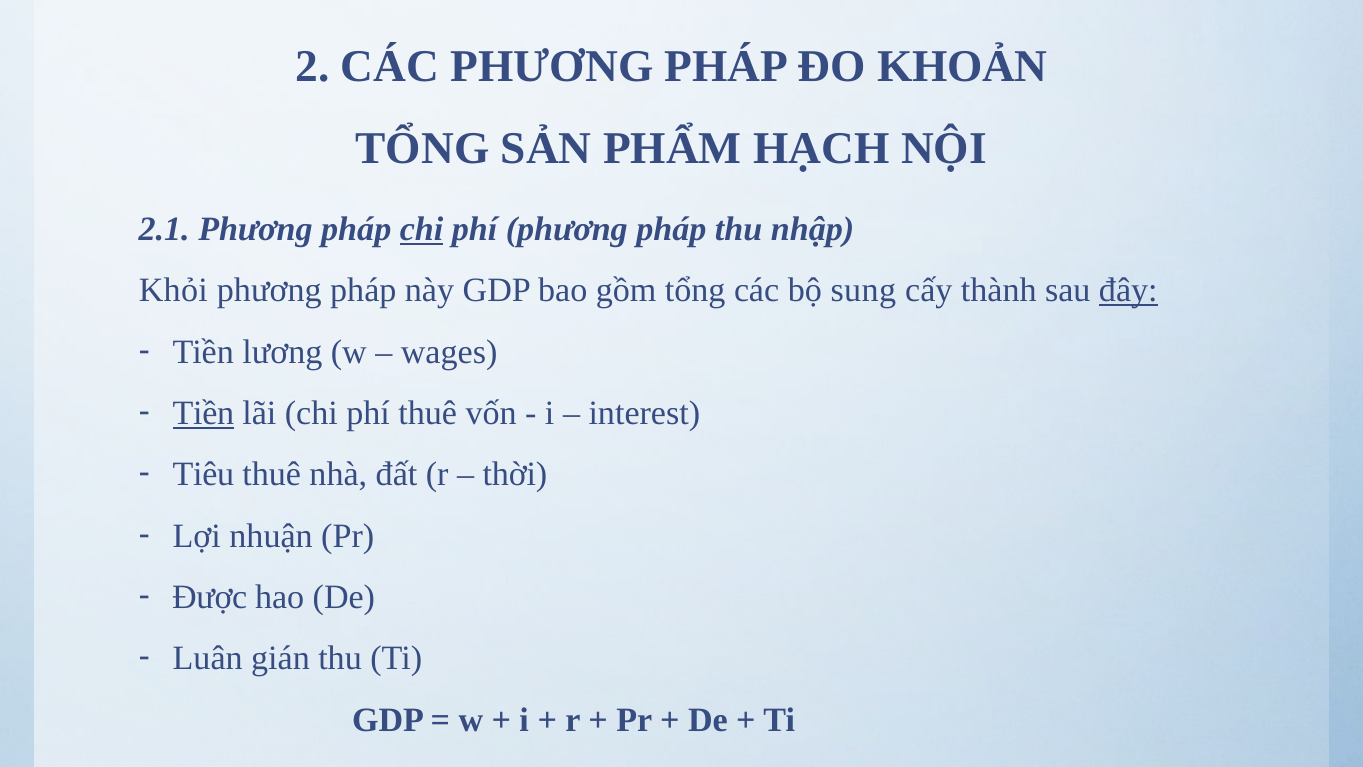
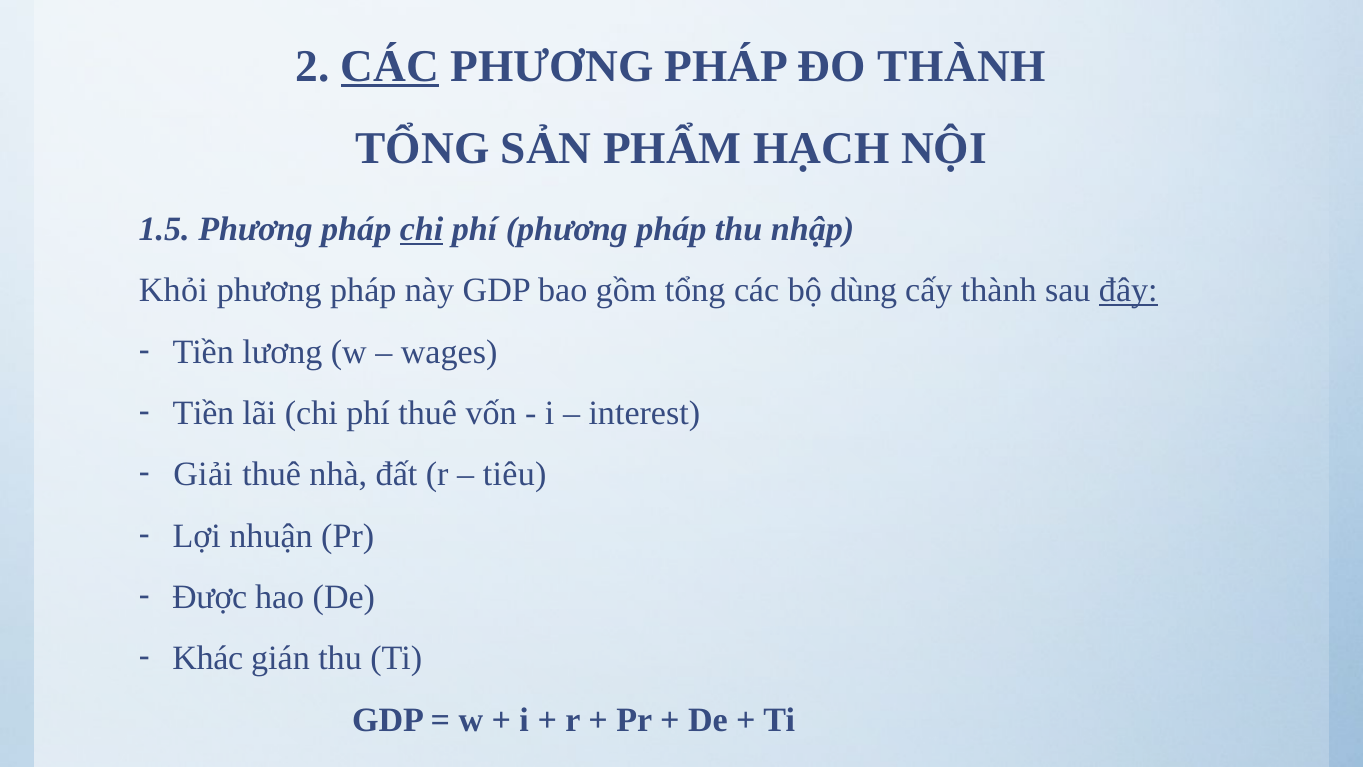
CÁC underline: none -> present (390, 66)
ĐO KHOẢN: KHOẢN -> THÀNH (962, 66)
2.1: 2.1 -> 1.5 (164, 229)
sung: sung -> dùng (864, 290)
Tiền underline: present -> none (203, 413)
Tiêu: Tiêu -> Giải (203, 474)
thời: thời -> tiêu (515, 474)
Luân: Luân -> Khác (208, 658)
